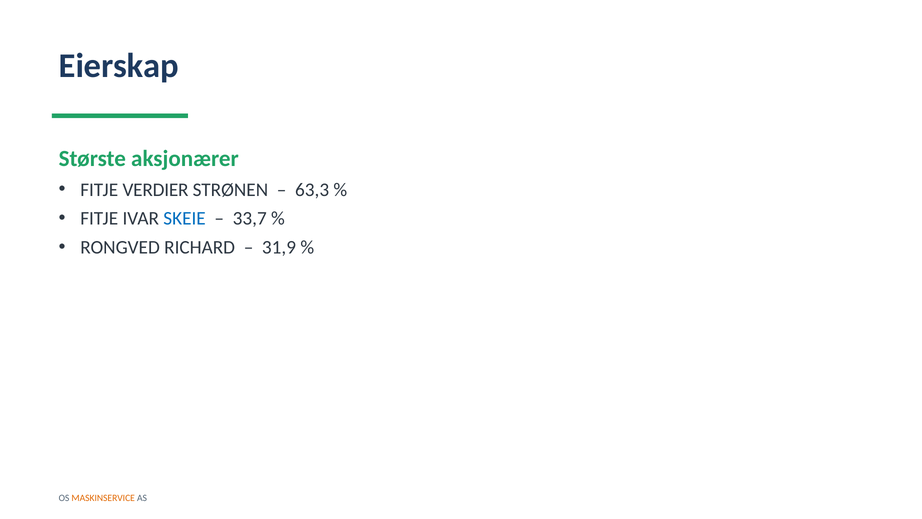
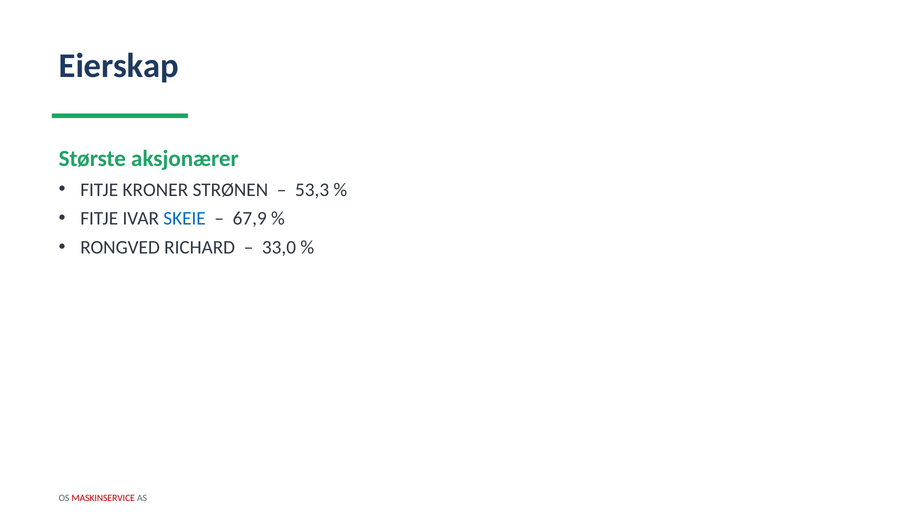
VERDIER: VERDIER -> KRONER (155, 190)
63,3: 63,3 -> 53,3 (312, 190)
33,7: 33,7 -> 67,9 (250, 218)
31,9: 31,9 -> 33,0 (279, 247)
MASKINSERVICE colour: orange -> red (103, 498)
